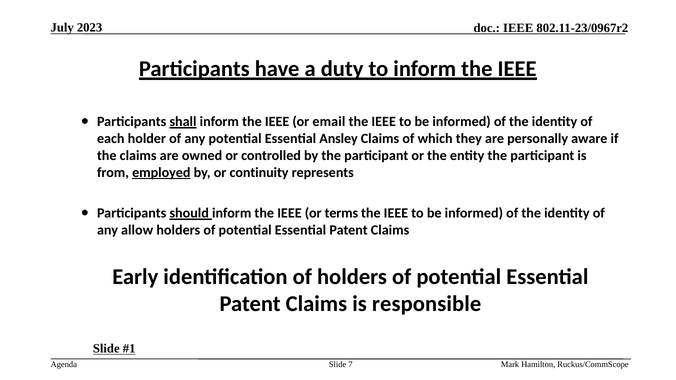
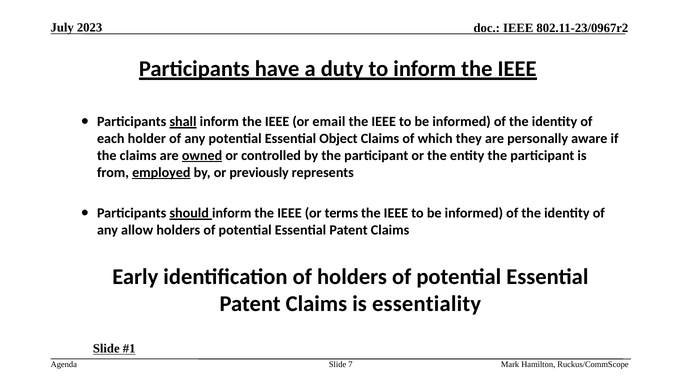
Ansley: Ansley -> Object (338, 139)
owned underline: none -> present (202, 156)
continuity: continuity -> previously (259, 173)
responsible: responsible -> essentiality (427, 304)
